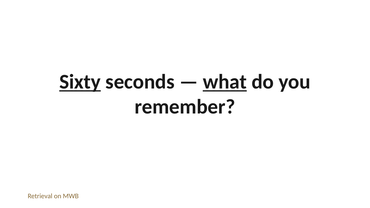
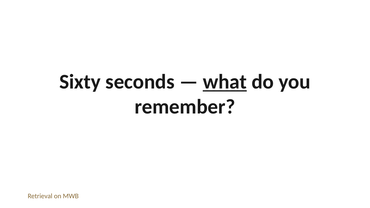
Sixty underline: present -> none (80, 82)
